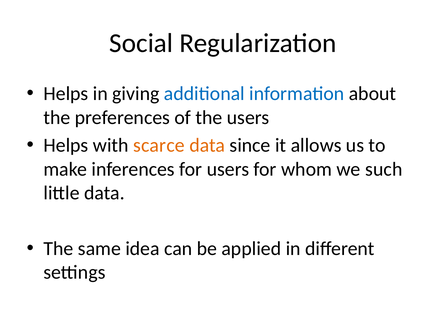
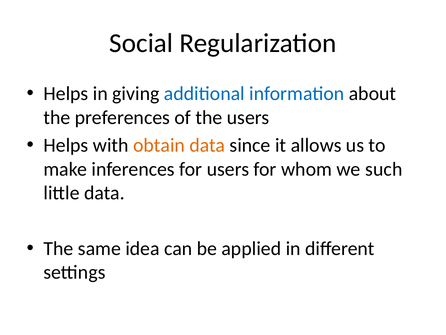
scarce: scarce -> obtain (159, 145)
